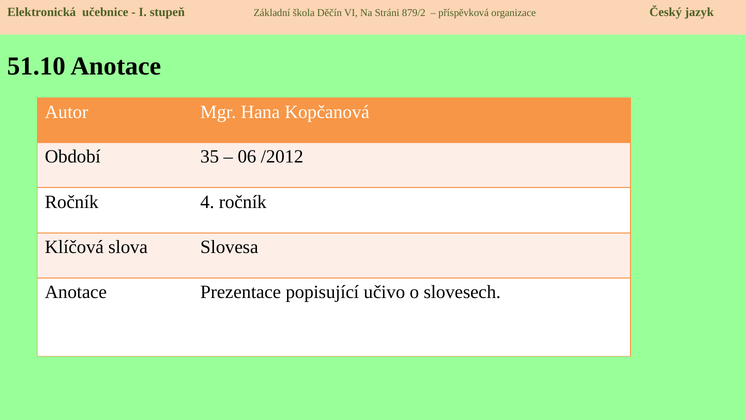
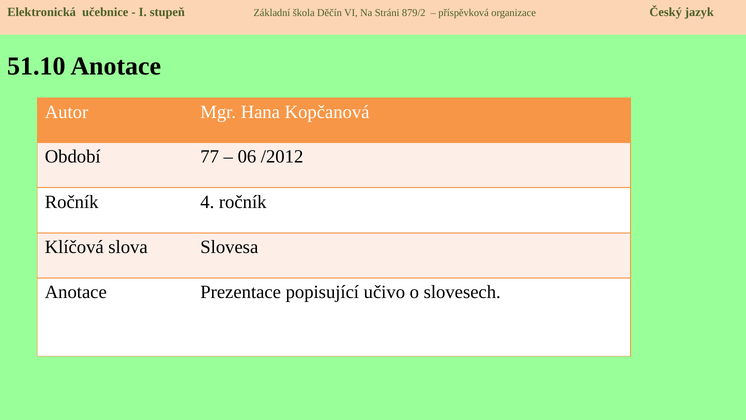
35: 35 -> 77 (210, 157)
